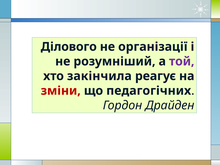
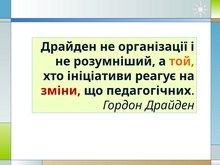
Ділового: Ділового -> Драйден (69, 47)
той colour: purple -> orange (182, 61)
закінчила: закінчила -> ініціативи (99, 76)
